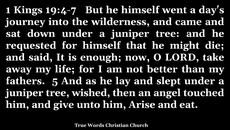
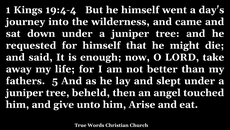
19:4-7: 19:4-7 -> 19:4-4 (61, 10)
wished: wished -> beheld (91, 92)
